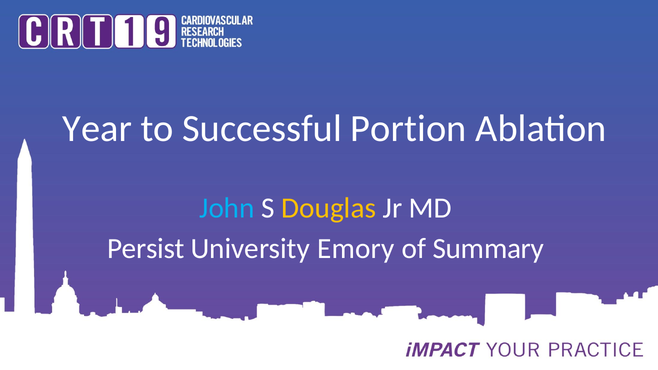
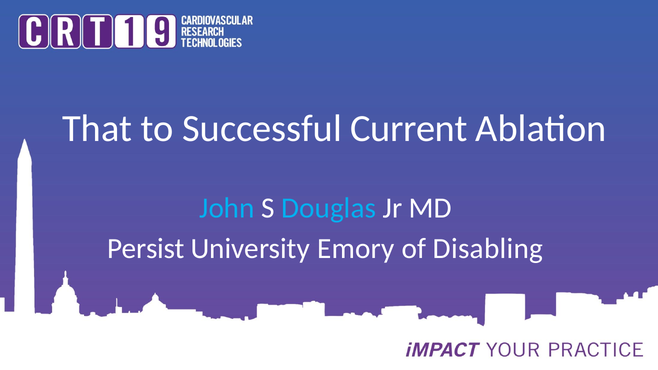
Year: Year -> That (97, 129)
Portion: Portion -> Current (409, 129)
Douglas colour: yellow -> light blue (329, 208)
Summary: Summary -> Disabling (488, 249)
